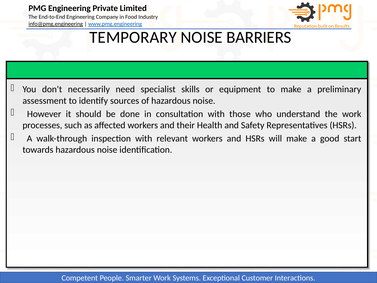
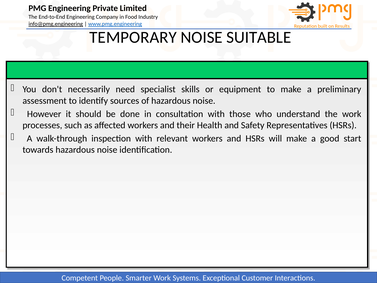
BARRIERS: BARRIERS -> SUITABLE (259, 37)
